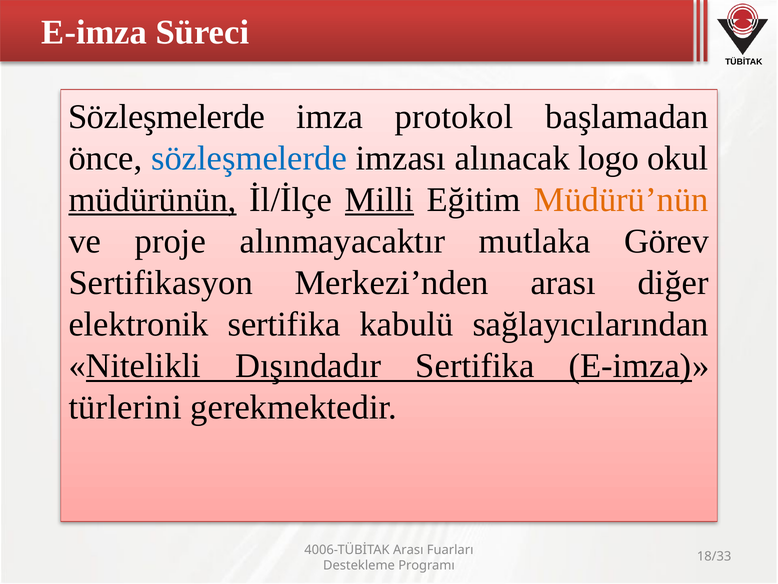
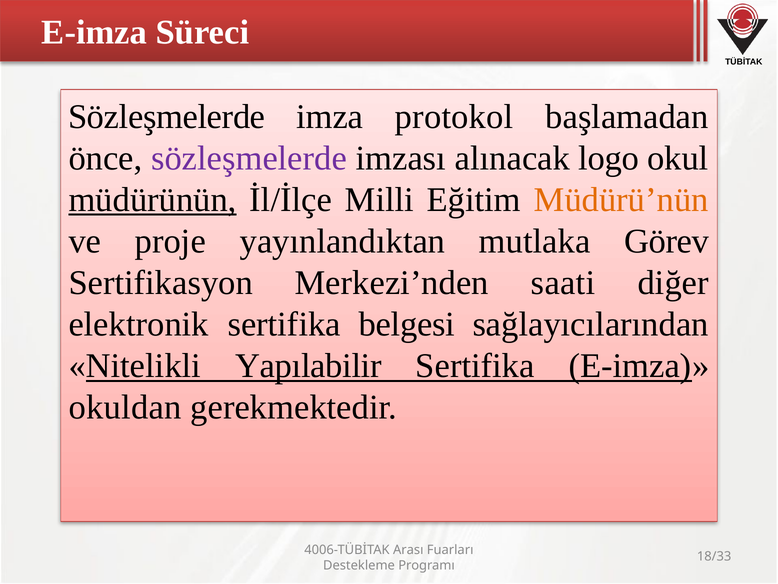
sözleşmelerde colour: blue -> purple (249, 158)
Milli underline: present -> none (379, 200)
alınmayacaktır: alınmayacaktır -> yayınlandıktan (342, 241)
Merkezi’nden arası: arası -> saati (563, 283)
kabulü: kabulü -> belgesi (407, 324)
Dışındadır: Dışındadır -> Yapılabilir (308, 366)
türlerini: türlerini -> okuldan (125, 407)
